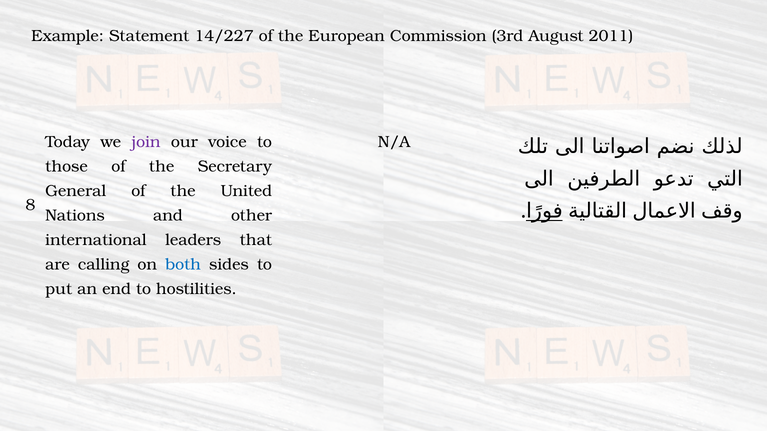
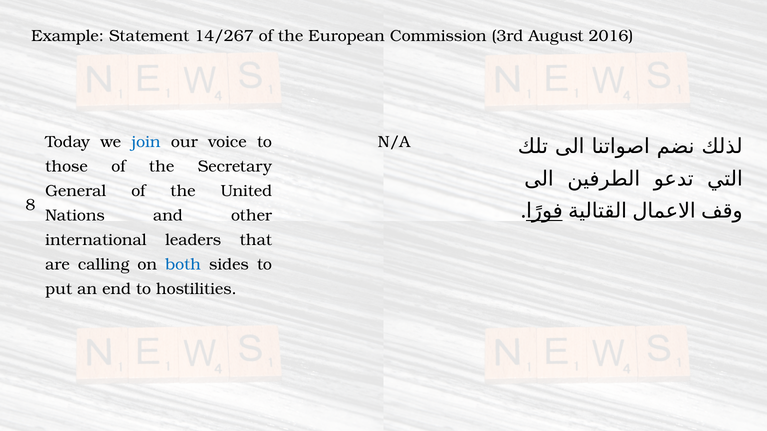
14/227: 14/227 -> 14/267 (224, 36)
2011: 2011 -> 2016 (611, 36)
join colour: purple -> blue (146, 142)
